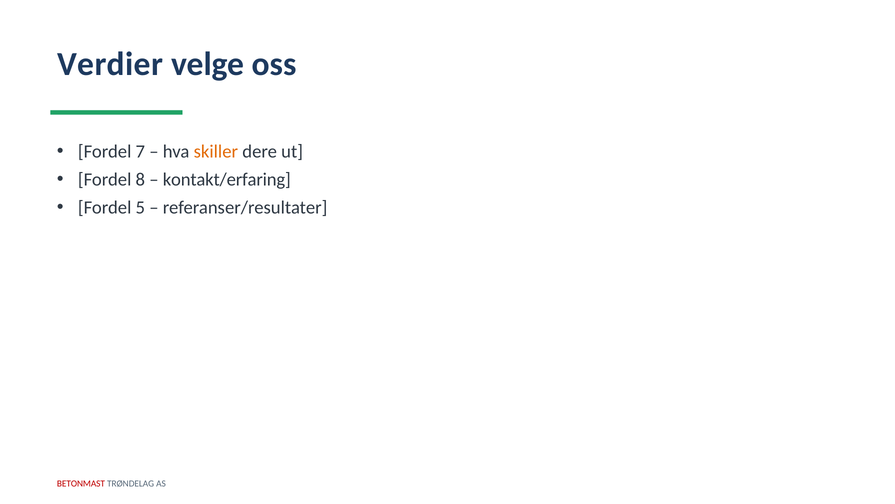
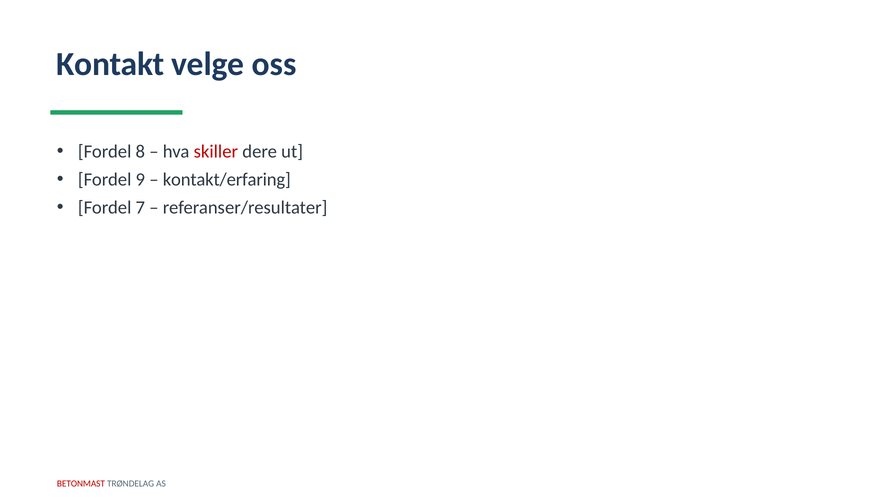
Verdier: Verdier -> Kontakt (110, 64)
7: 7 -> 8 (140, 152)
skiller colour: orange -> red (216, 152)
8: 8 -> 9 (140, 180)
5: 5 -> 7 (140, 208)
